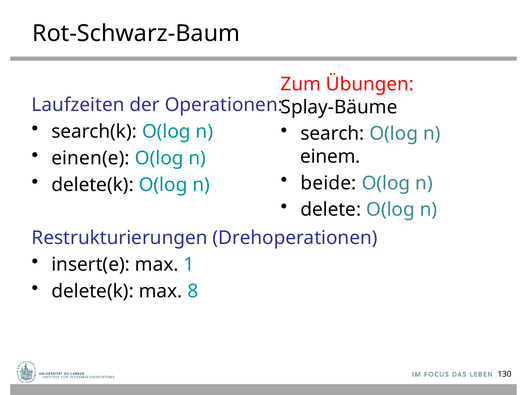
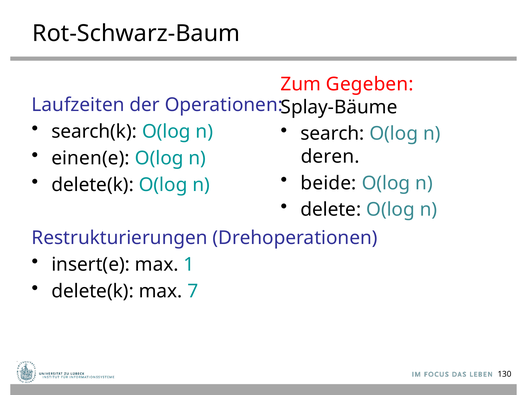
Übungen: Übungen -> Gegeben (370, 84)
einem: einem -> deren (330, 157)
8: 8 -> 7 (193, 291)
